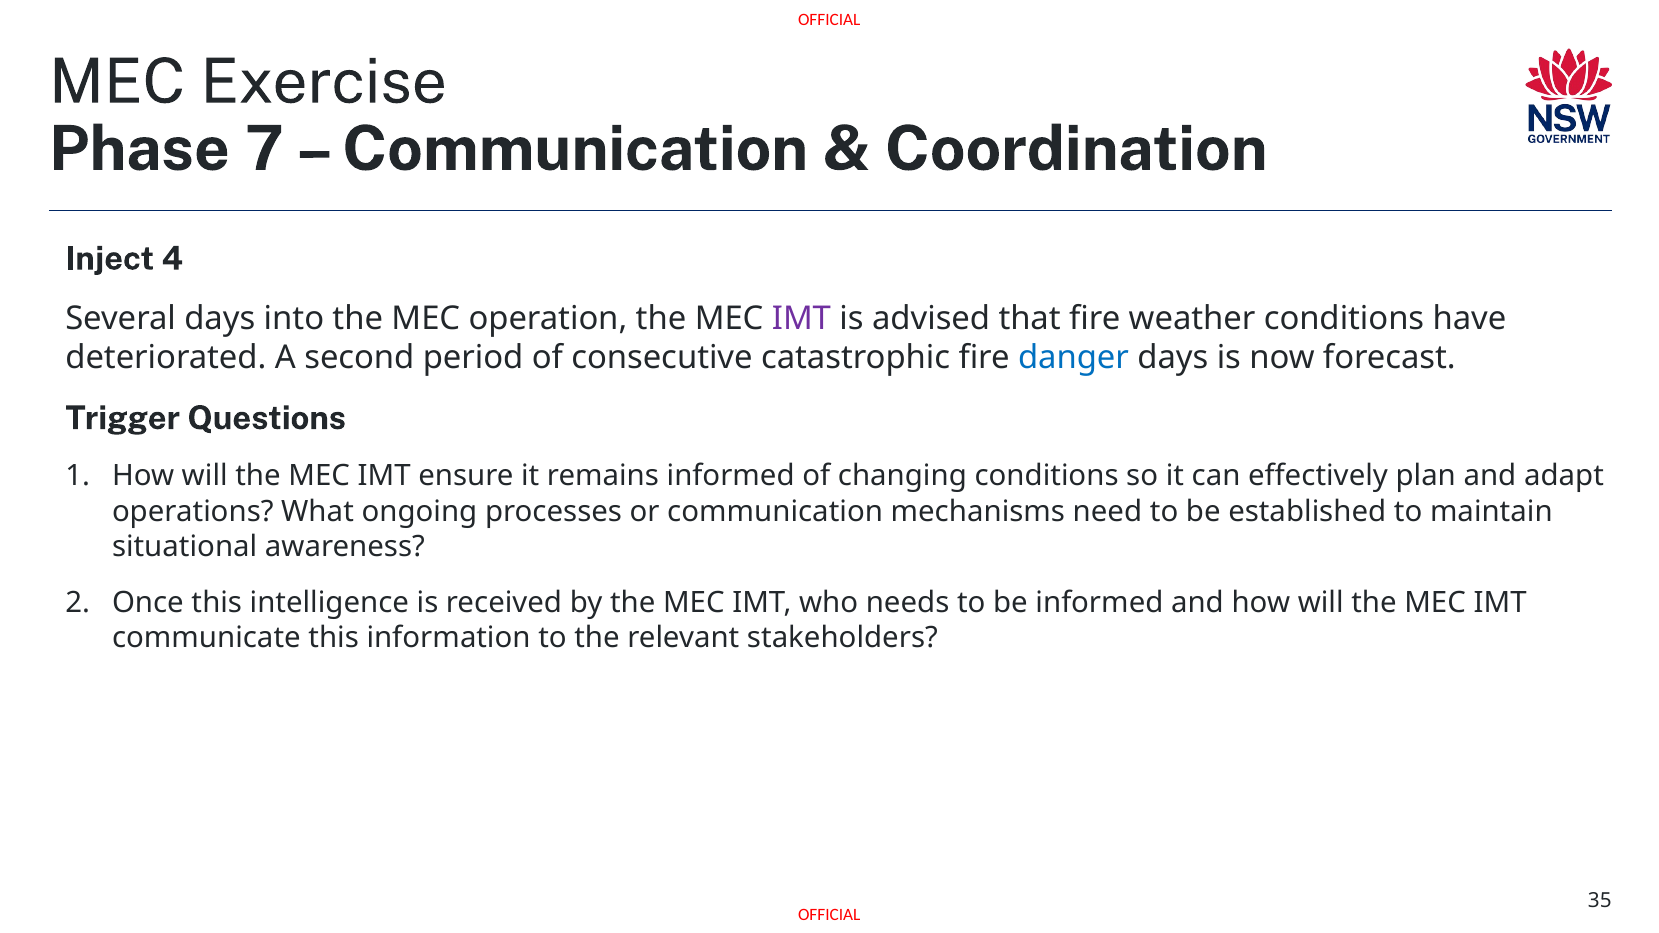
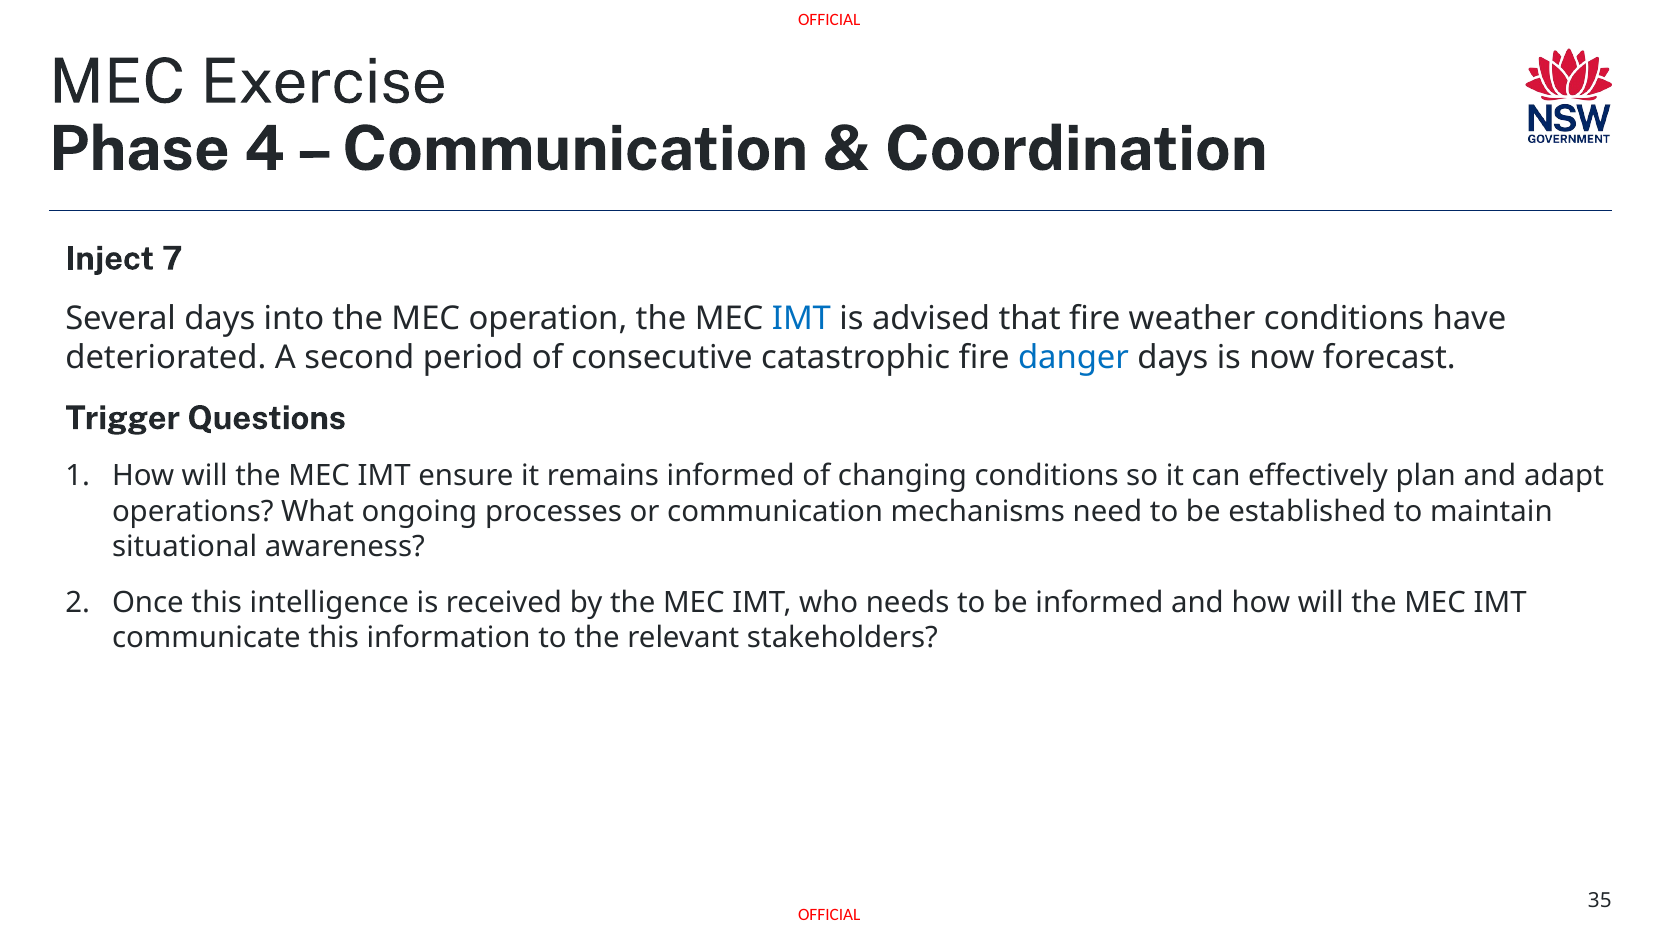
7: 7 -> 4 (264, 149)
4: 4 -> 7 (172, 259)
IMT colour: purple -> blue (801, 319)
